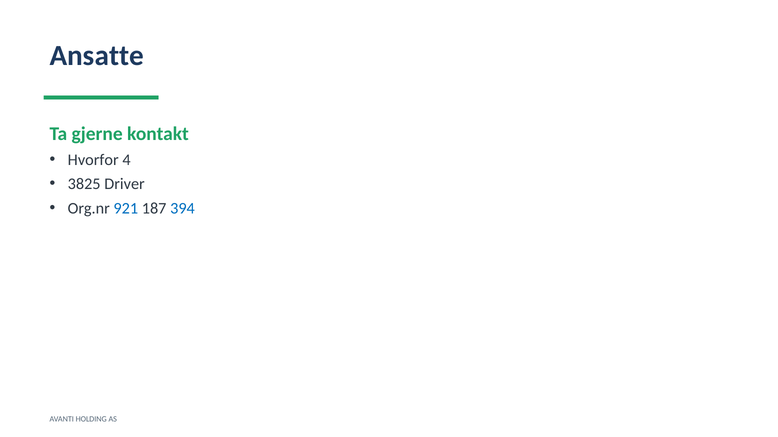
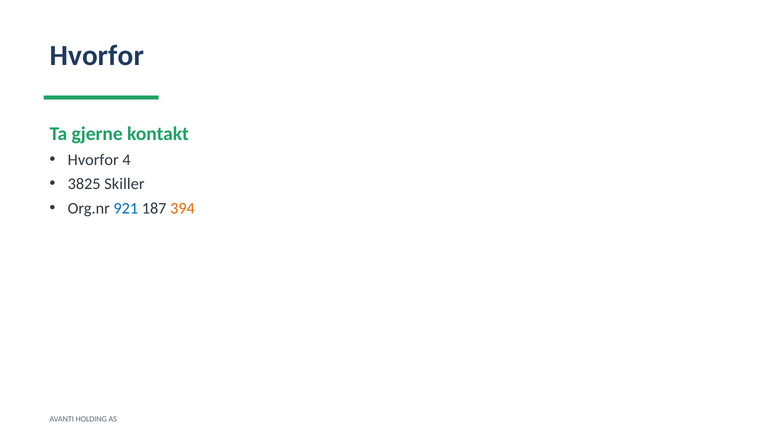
Ansatte: Ansatte -> Hvorfor (97, 56)
Driver: Driver -> Skiller (124, 184)
394 colour: blue -> orange (182, 209)
